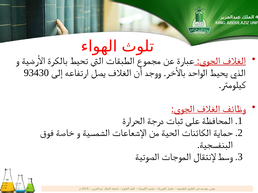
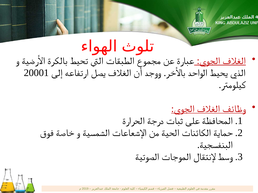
93430: 93430 -> 20001 (36, 73)
